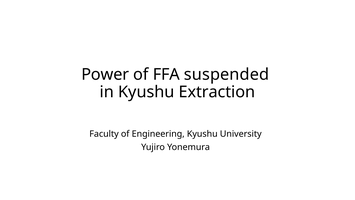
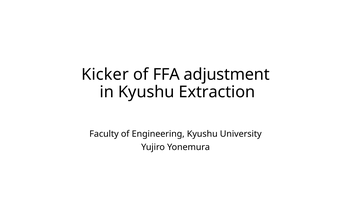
Power: Power -> Kicker (105, 74)
suspended: suspended -> adjustment (227, 74)
